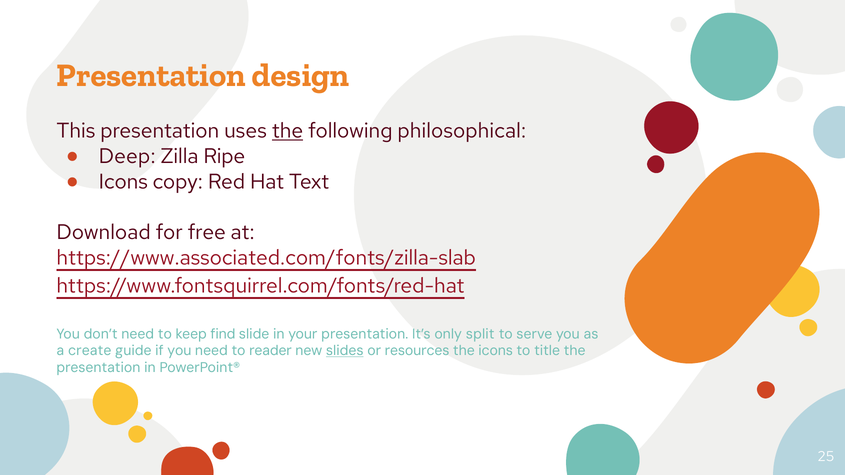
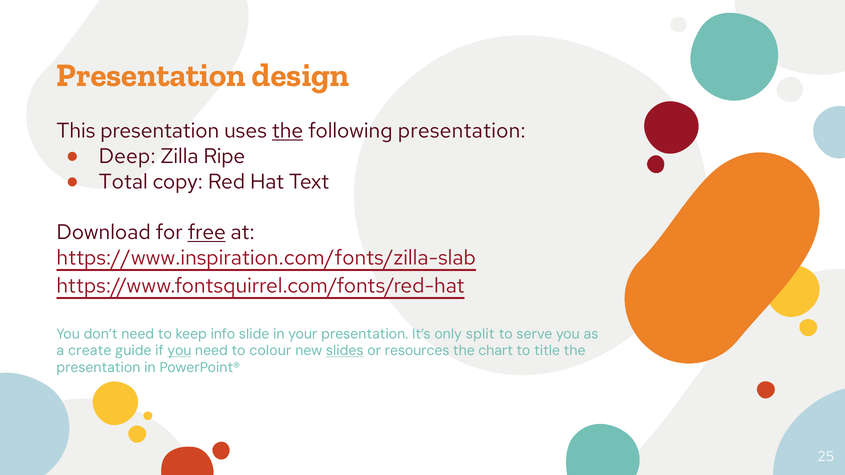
following philosophical: philosophical -> presentation (462, 131)
Icons: Icons -> Total (123, 182)
free underline: none -> present (207, 233)
https://www.associated.com/fonts/zilla-slab: https://www.associated.com/fonts/zilla-slab -> https://www.inspiration.com/fonts/zilla-slab (266, 258)
find: find -> info (223, 334)
you underline: none -> present (179, 351)
reader: reader -> colour (270, 351)
the icons: icons -> chart (496, 351)
